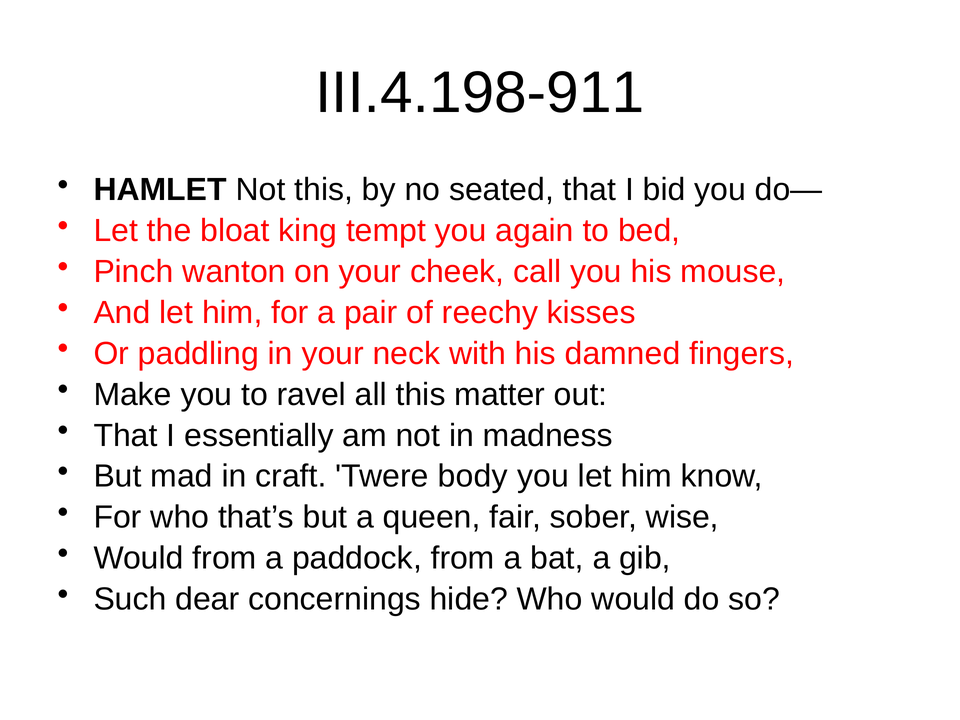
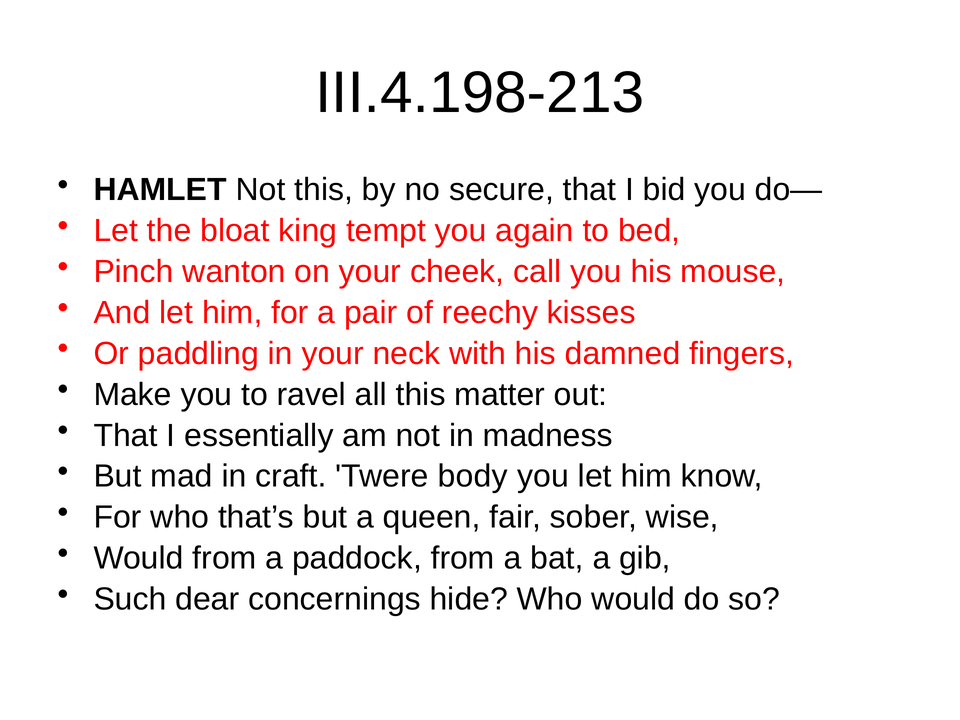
III.4.198-911: III.4.198-911 -> III.4.198-213 (480, 93)
seated: seated -> secure (501, 190)
